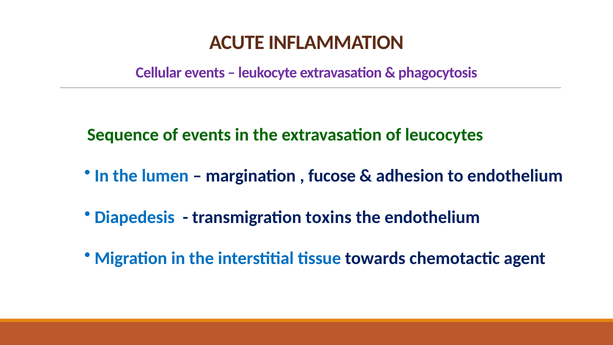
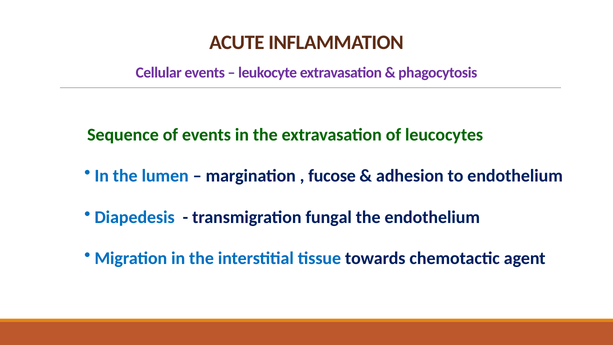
toxins: toxins -> fungal (329, 217)
